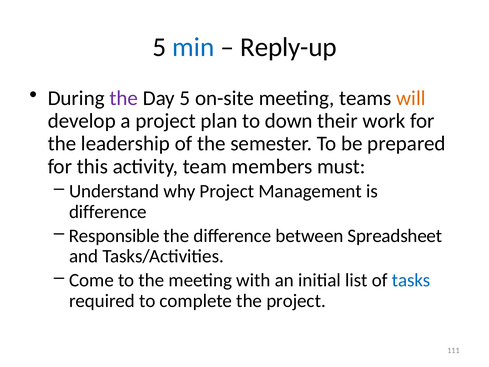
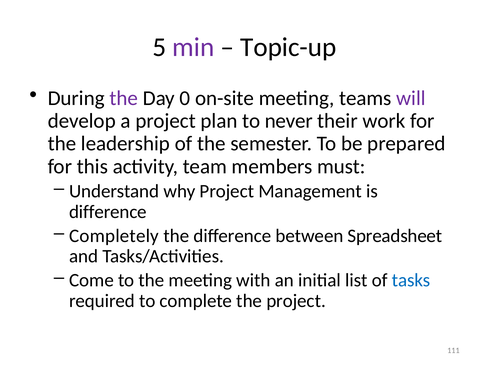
min colour: blue -> purple (193, 47)
Reply-up: Reply-up -> Topic-up (288, 47)
Day 5: 5 -> 0 (185, 98)
will colour: orange -> purple (411, 98)
down: down -> never (289, 121)
Responsible: Responsible -> Completely (114, 236)
